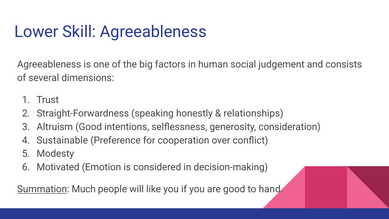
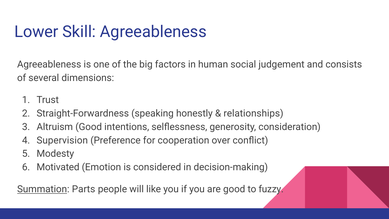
Sustainable: Sustainable -> Supervision (62, 140)
Much: Much -> Parts (84, 189)
hand: hand -> fuzzy (271, 189)
